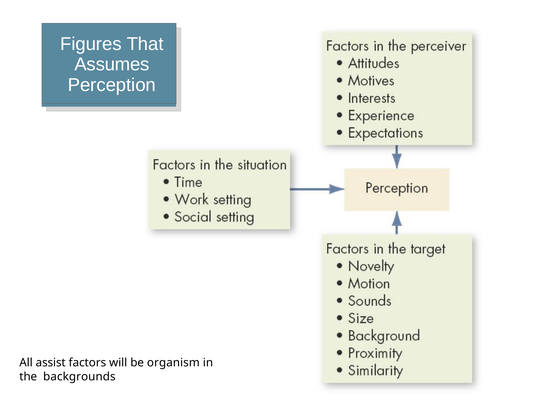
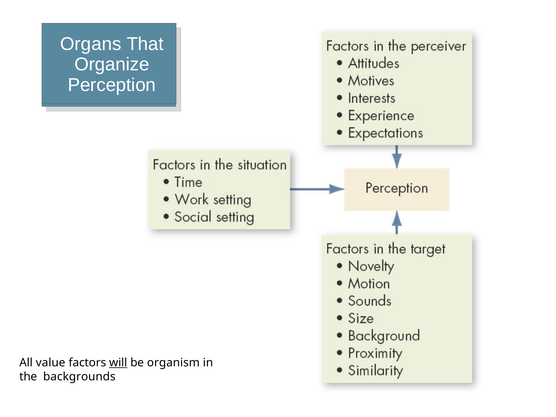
Figures: Figures -> Organs (91, 44)
Assumes: Assumes -> Organize (112, 64)
assist: assist -> value (51, 363)
will underline: none -> present (118, 363)
